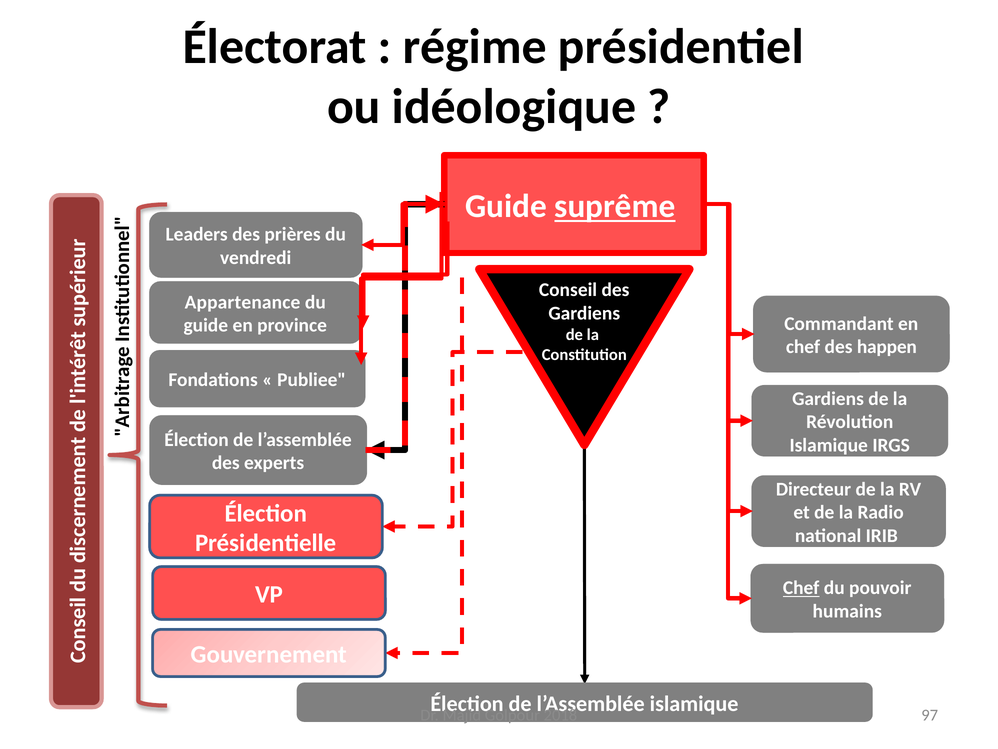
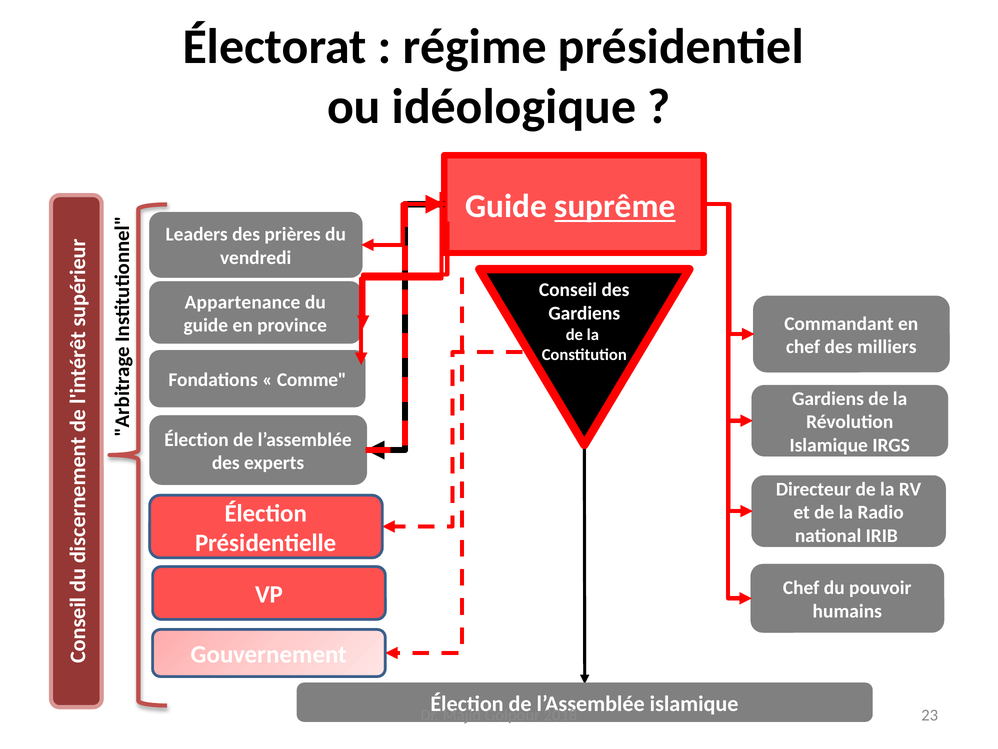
happen: happen -> milliers (887, 347)
Publiee: Publiee -> Comme (312, 380)
Chef underline: present -> none (801, 588)
97: 97 -> 23 (930, 715)
